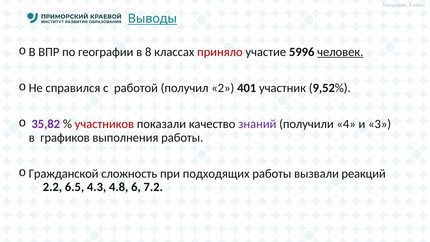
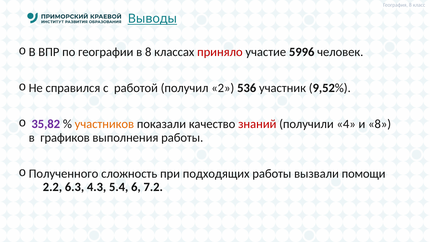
человек underline: present -> none (340, 52)
401: 401 -> 536 (247, 88)
участников colour: red -> orange (104, 124)
знаний colour: purple -> red (257, 124)
и 3: 3 -> 8 (380, 124)
Гражданской: Гражданской -> Полученного (64, 173)
реакций: реакций -> помощи (364, 173)
6.5: 6.5 -> 6.3 (75, 187)
4.8: 4.8 -> 5.4 (119, 187)
